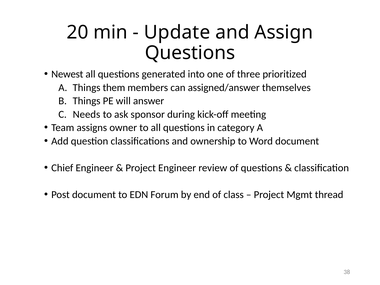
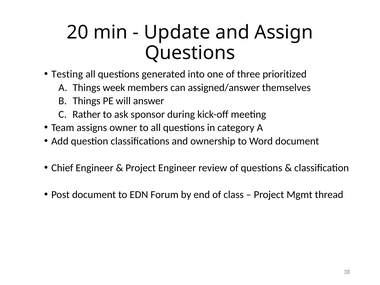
Newest: Newest -> Testing (67, 74)
them: them -> week (114, 88)
Needs: Needs -> Rather (87, 114)
